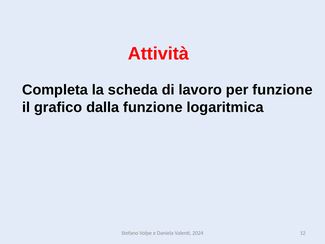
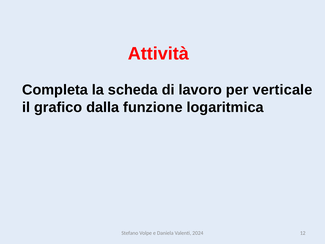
per funzione: funzione -> verticale (282, 90)
